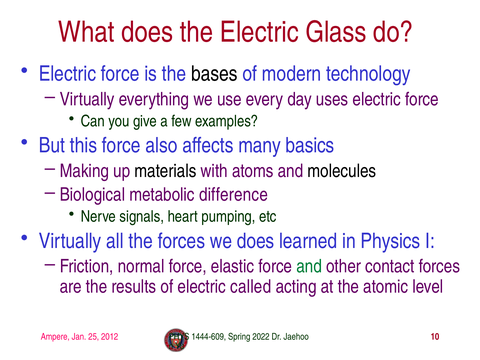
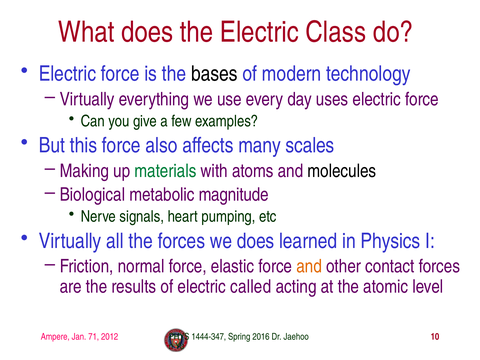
Glass: Glass -> Class (336, 32)
basics: basics -> scales (310, 146)
materials colour: black -> green (165, 171)
difference: difference -> magnitude (234, 195)
and colour: green -> orange (309, 266)
25: 25 -> 71 (94, 337)
1444-609: 1444-609 -> 1444-347 (209, 337)
2022: 2022 -> 2016 (261, 337)
